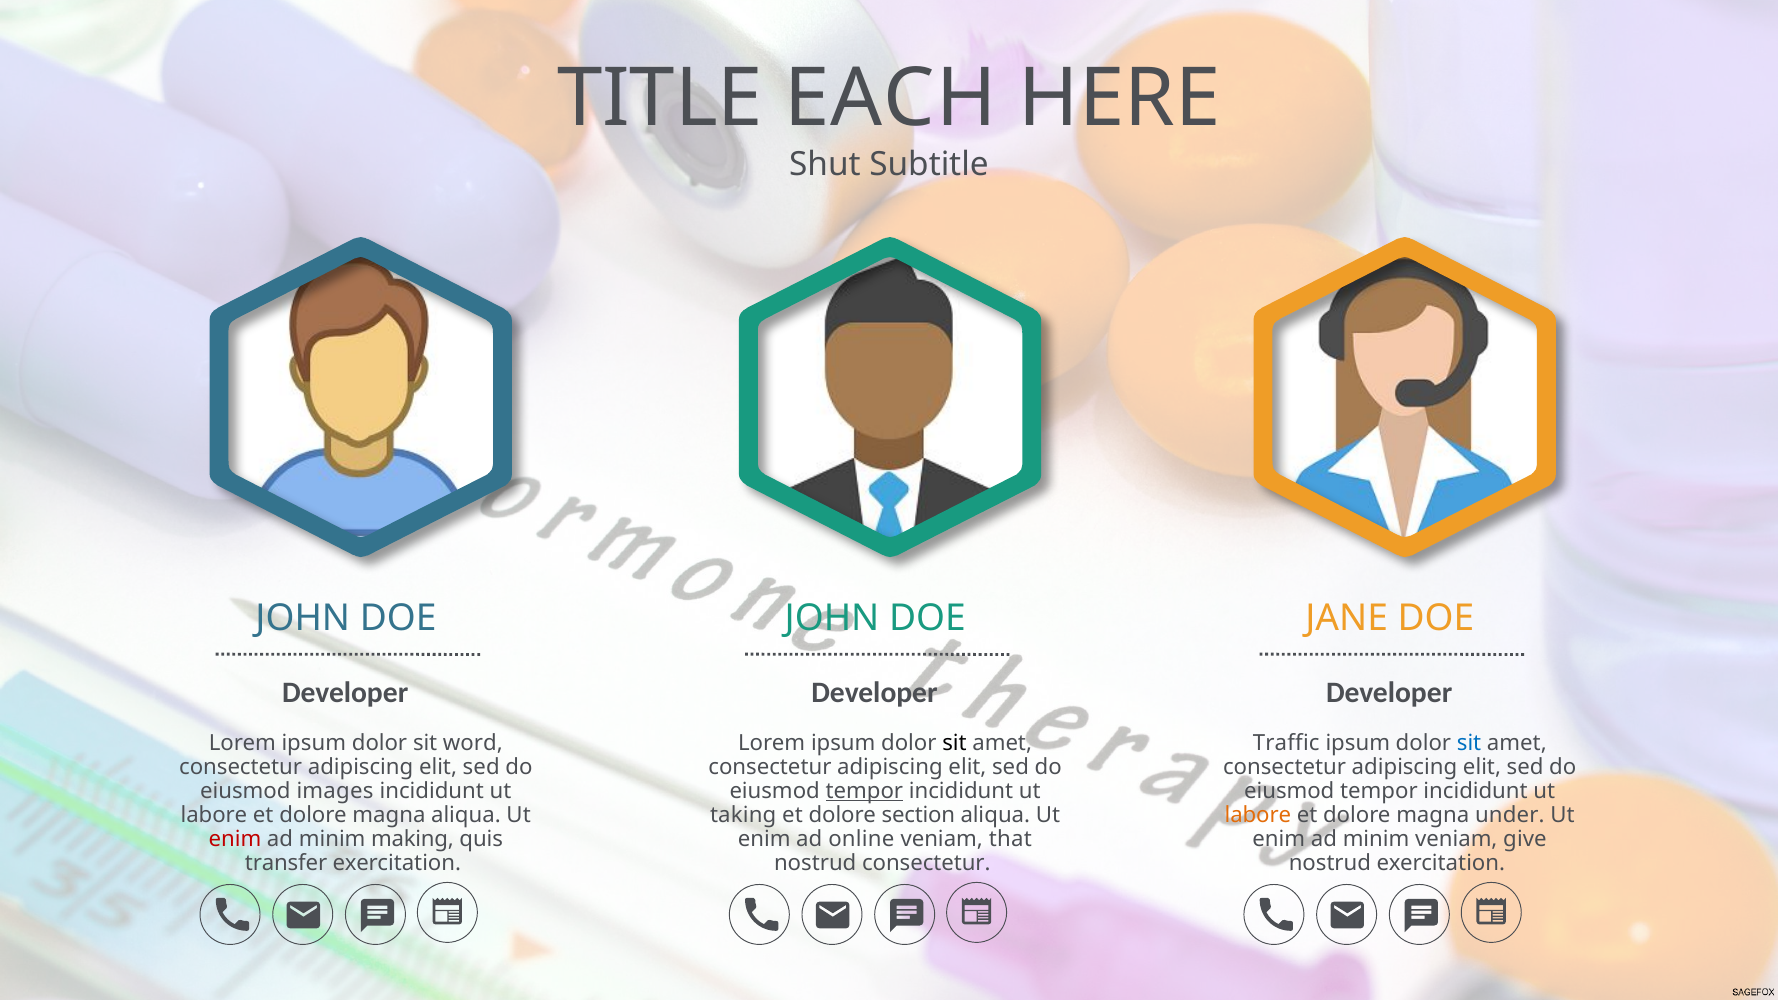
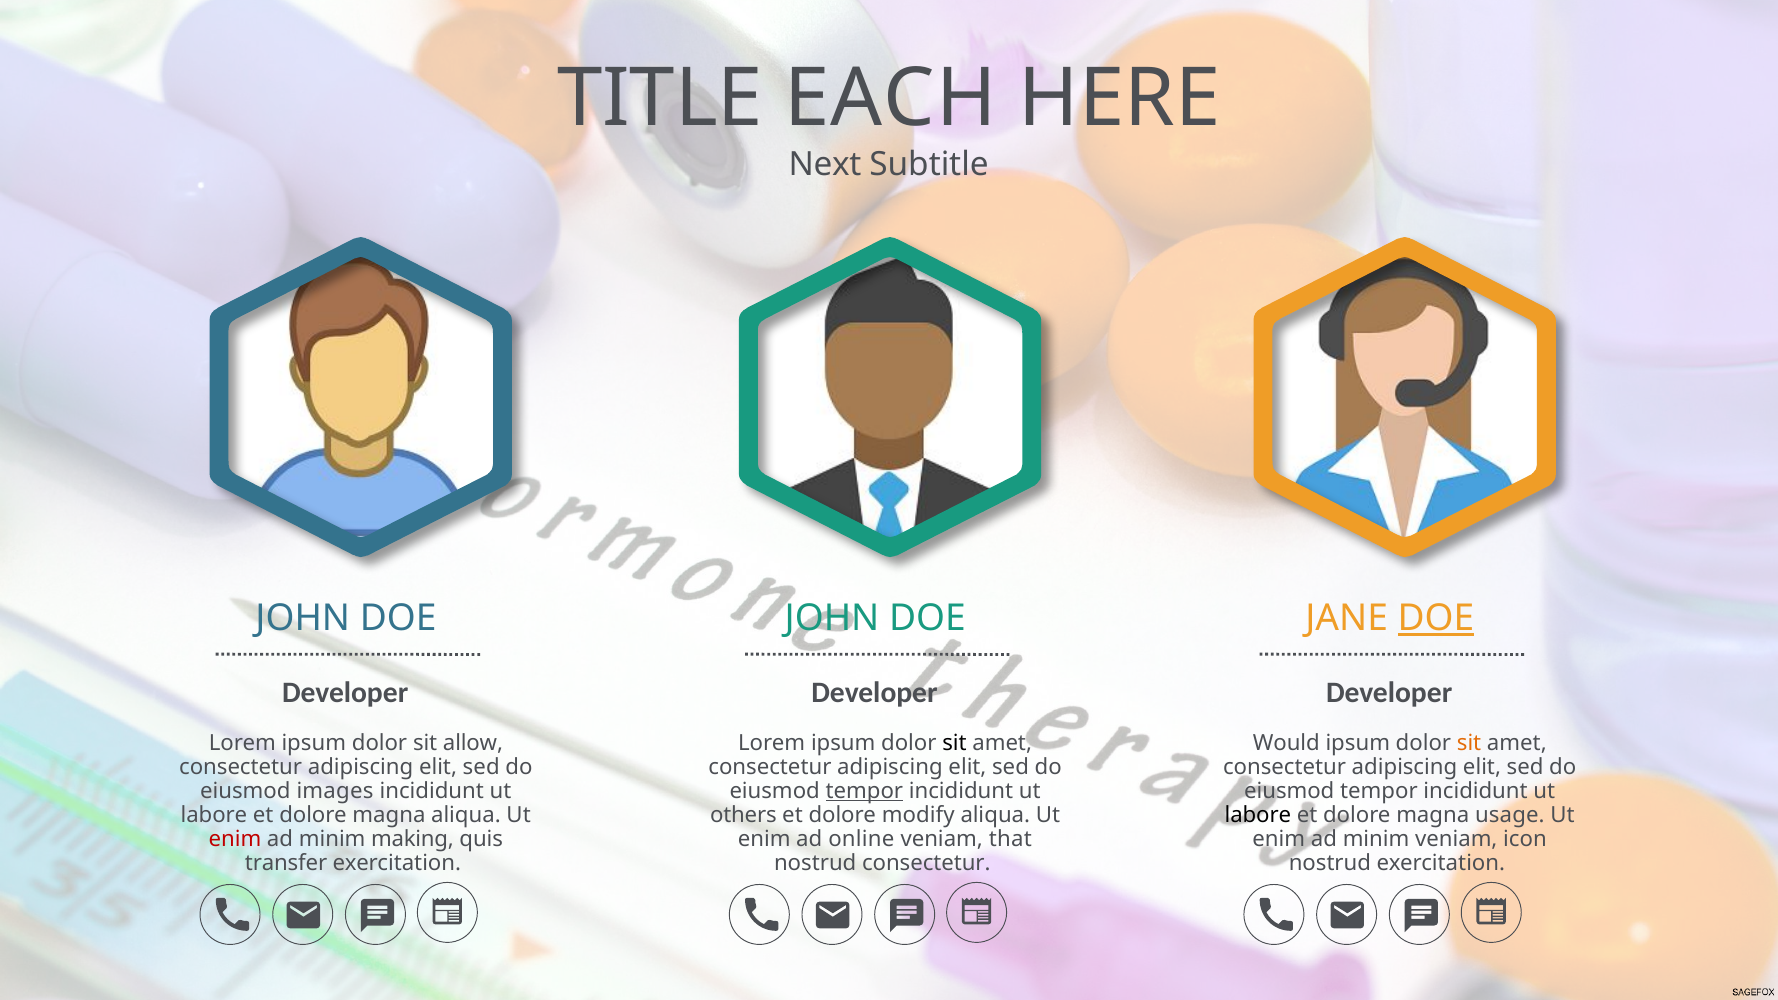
Shut: Shut -> Next (825, 164)
DOE underline: none -> present (1436, 619)
word: word -> allow (473, 743)
Traffic: Traffic -> Would (1286, 743)
sit colour: blue -> orange (1469, 743)
taking: taking -> others (743, 815)
section: section -> modify (918, 815)
labore colour: orange -> black (1258, 815)
under: under -> usage (1510, 815)
give: give -> icon (1525, 839)
